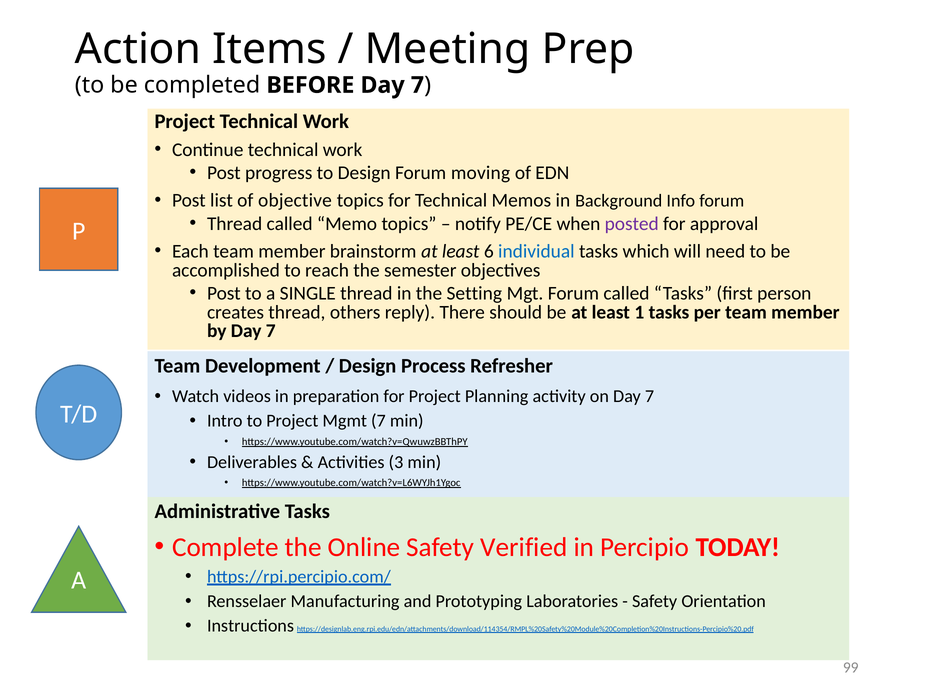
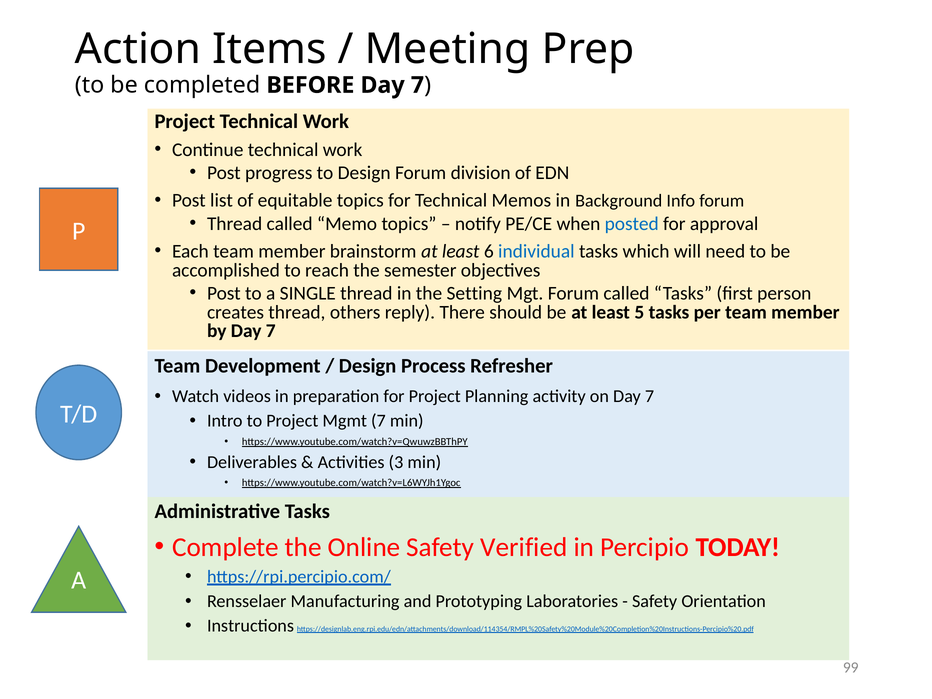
moving: moving -> division (481, 173)
objective: objective -> equitable (295, 201)
posted colour: purple -> blue (632, 224)
1: 1 -> 5 (639, 312)
